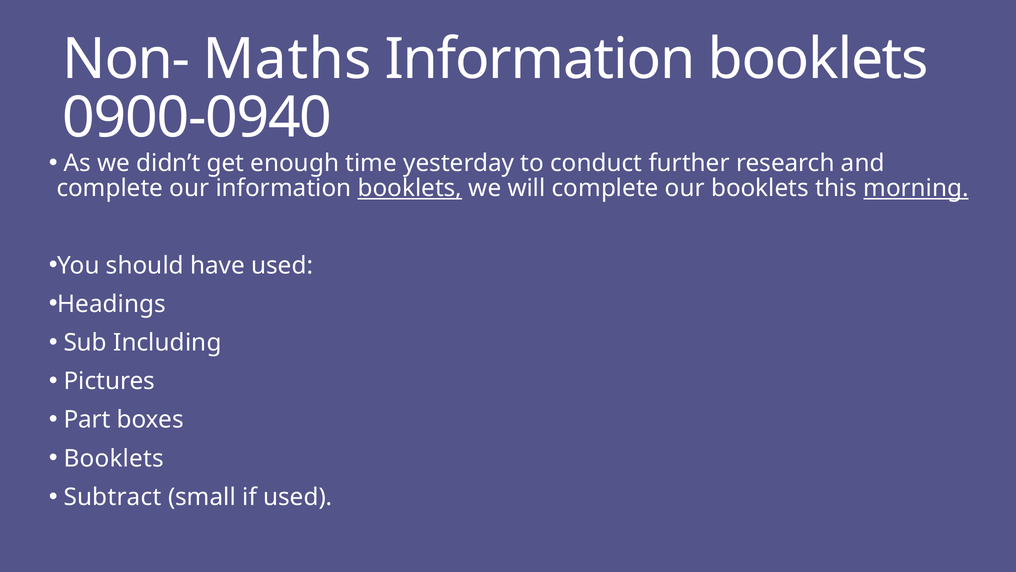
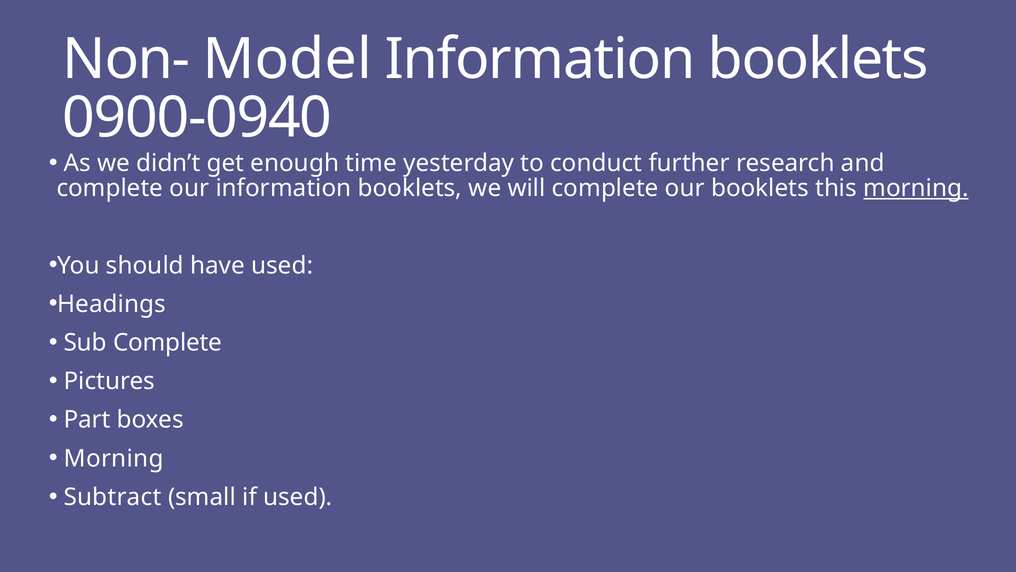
Maths: Maths -> Model (287, 59)
booklets underline: present -> none (410, 188)
Sub Including: Including -> Complete (168, 342)
Booklets: Booklets -> Morning (114, 458)
